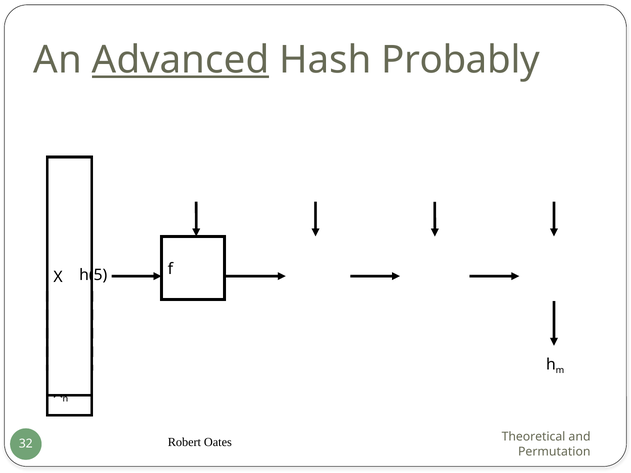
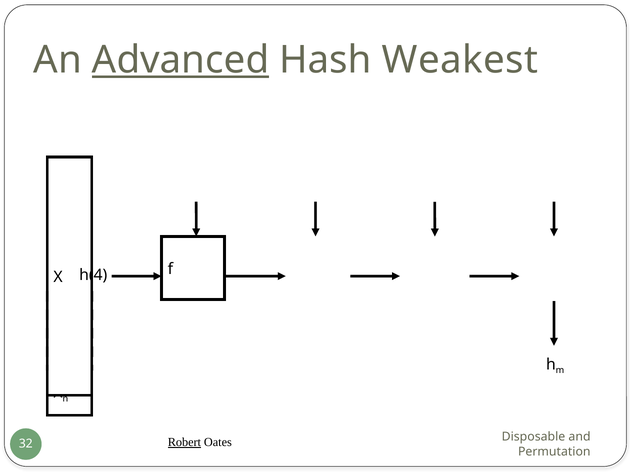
Probably: Probably -> Weakest (460, 60)
h(5: h(5 -> h(4 (93, 275)
Robert underline: none -> present (184, 443)
Theoretical: Theoretical -> Disposable (533, 437)
